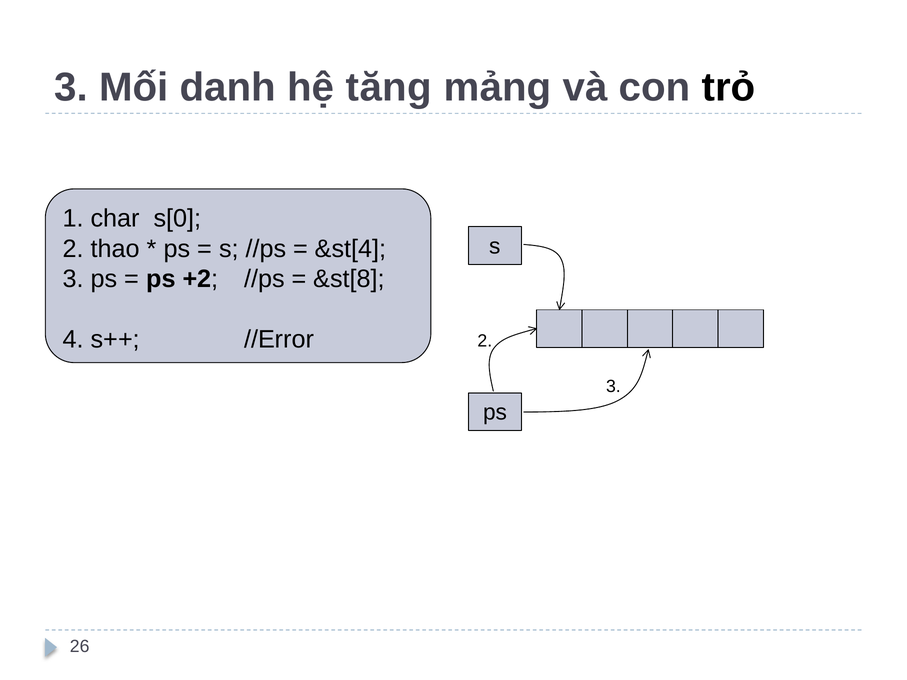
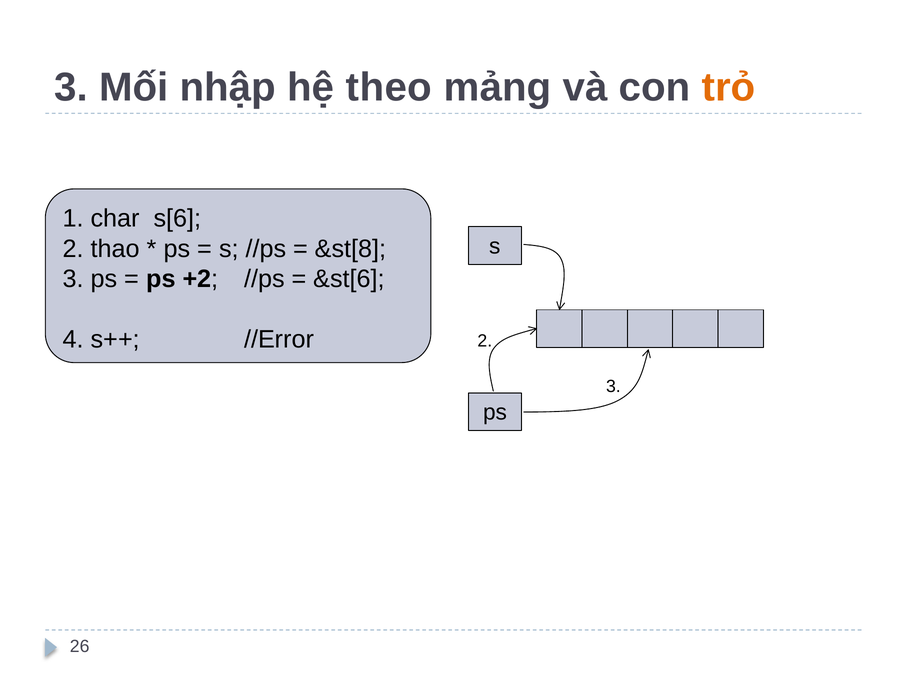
danh: danh -> nhập (228, 87)
tăng: tăng -> theo (389, 87)
trỏ colour: black -> orange (729, 87)
s[0: s[0 -> s[6 (178, 219)
&st[4: &st[4 -> &st[8 (351, 249)
&st[8: &st[8 -> &st[6 (349, 279)
